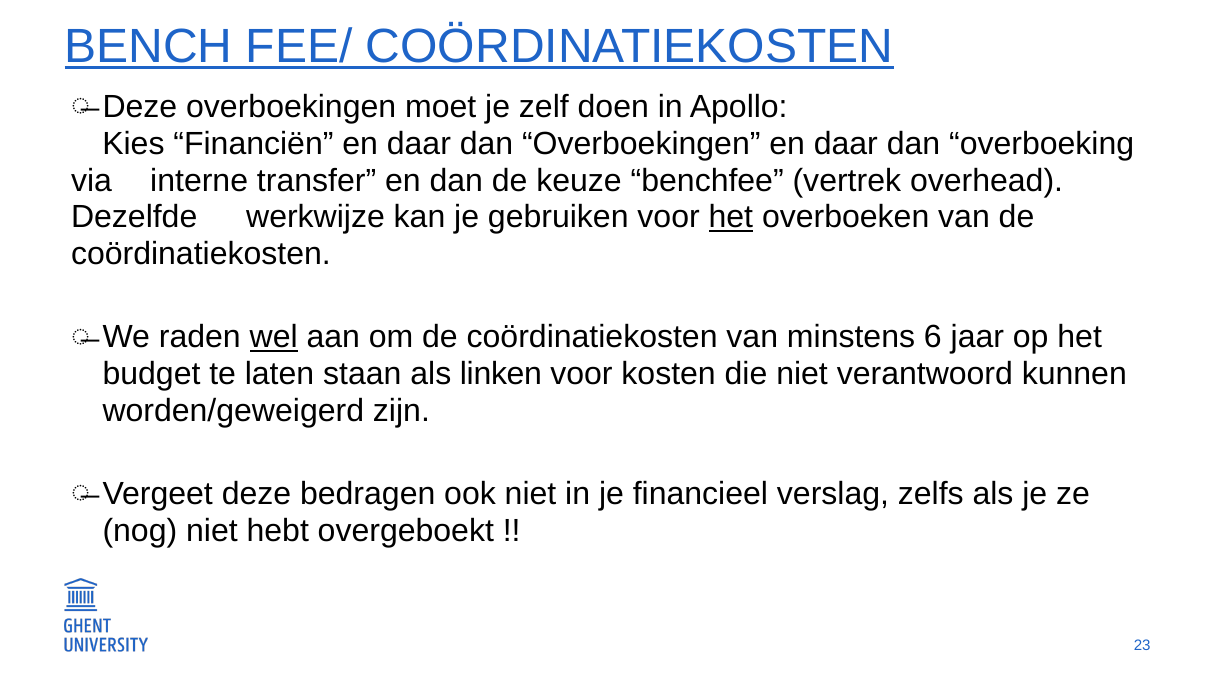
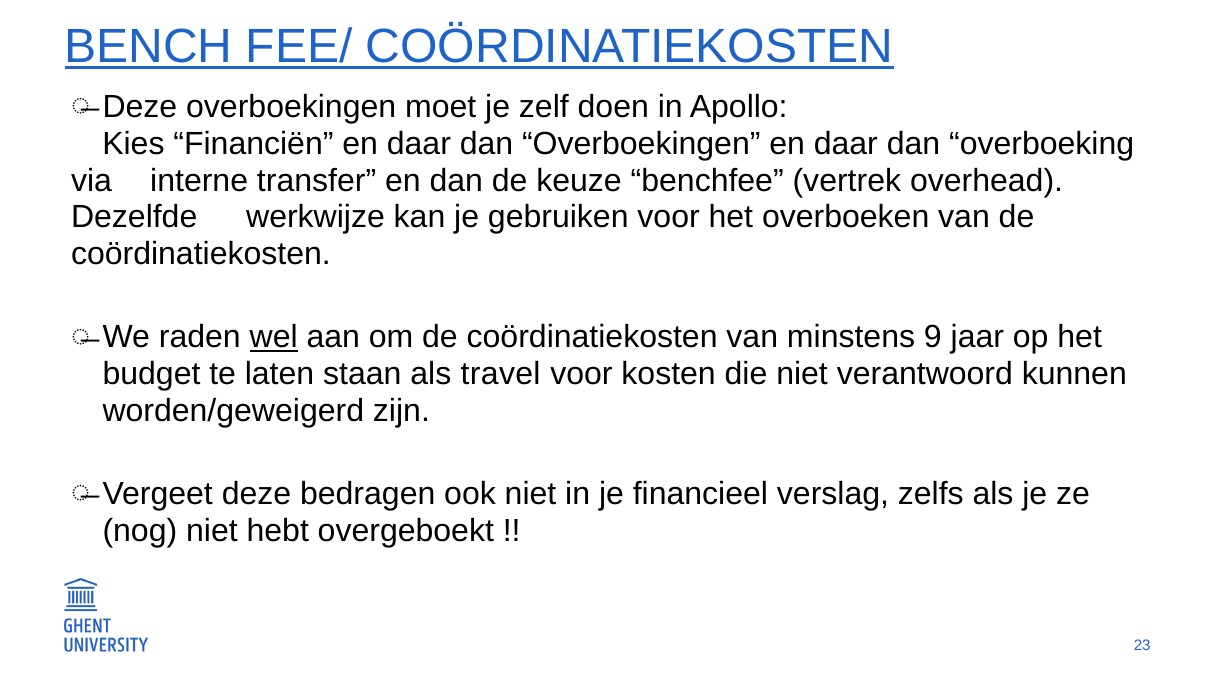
het underline: present -> none (731, 218)
6: 6 -> 9 (933, 337)
linken: linken -> travel (501, 374)
